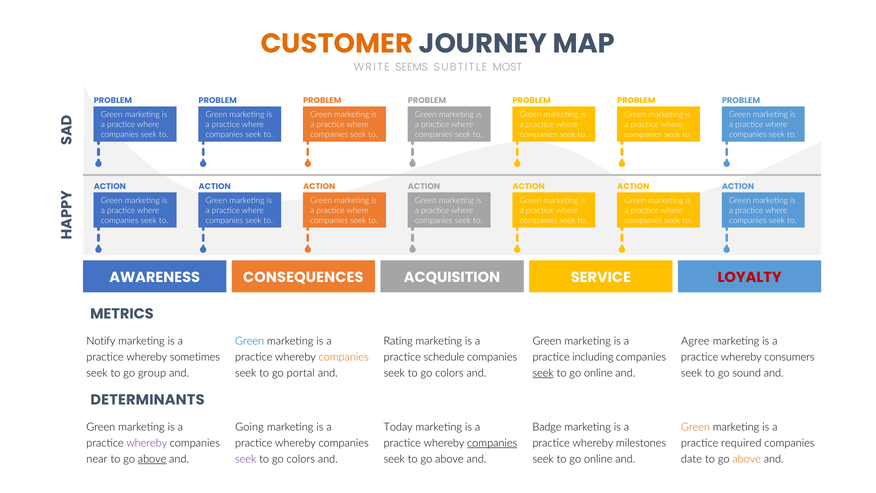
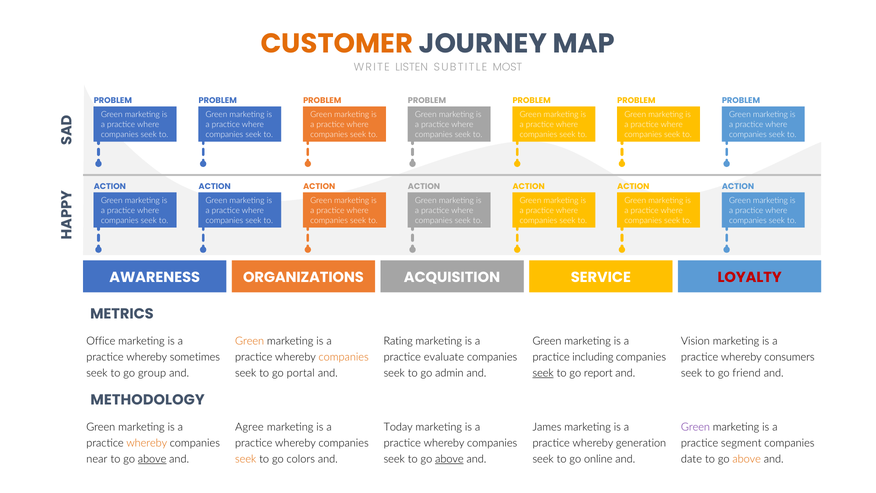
SEEMS: SEEMS -> LISTEN (412, 67)
CONSEQUENCES: CONSEQUENCES -> ORGANIZATIONS (303, 277)
Notify: Notify -> Office (101, 341)
Green colour: blue -> orange (250, 341)
Agree: Agree -> Vision (695, 341)
schedule: schedule -> evaluate (444, 357)
colors: colors -> admin (449, 373)
online: online -> report (598, 373)
sound: sound -> friend (747, 373)
DETERMINANTS: DETERMINANTS -> METHODOLOGY (148, 400)
Going: Going -> Agree (249, 427)
Badge: Badge -> James (547, 427)
Green colour: orange -> purple (695, 427)
whereby colour: purple -> orange (147, 443)
companies underline: present -> none (492, 443)
milestones: milestones -> generation (641, 443)
required: required -> segment (741, 443)
seek colour: purple -> orange (246, 459)
above underline: none -> present (449, 459)
